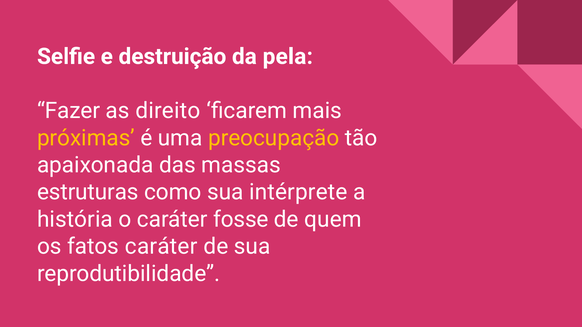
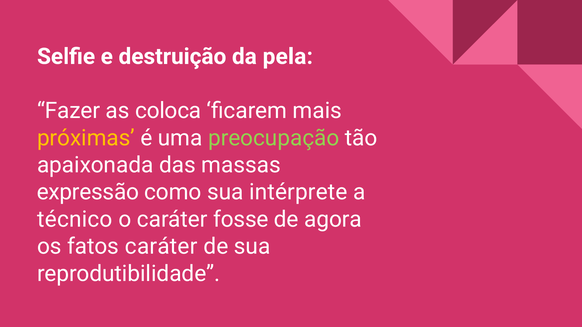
direito: direito -> coloca (168, 111)
preocupação colour: yellow -> light green (274, 138)
estruturas: estruturas -> expressão (88, 192)
história: história -> técnico (75, 220)
quem: quem -> agora (333, 220)
